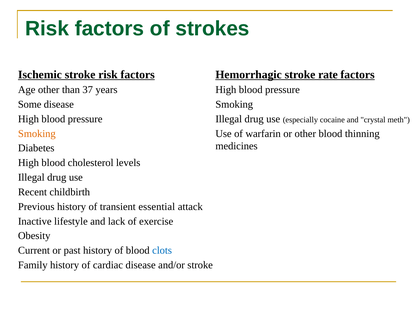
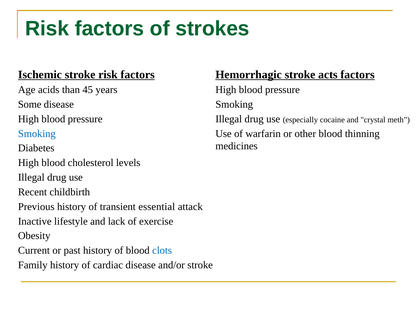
rate: rate -> acts (328, 75)
Age other: other -> acids (49, 90)
37: 37 -> 45 (88, 90)
Smoking colour: orange -> blue (37, 133)
